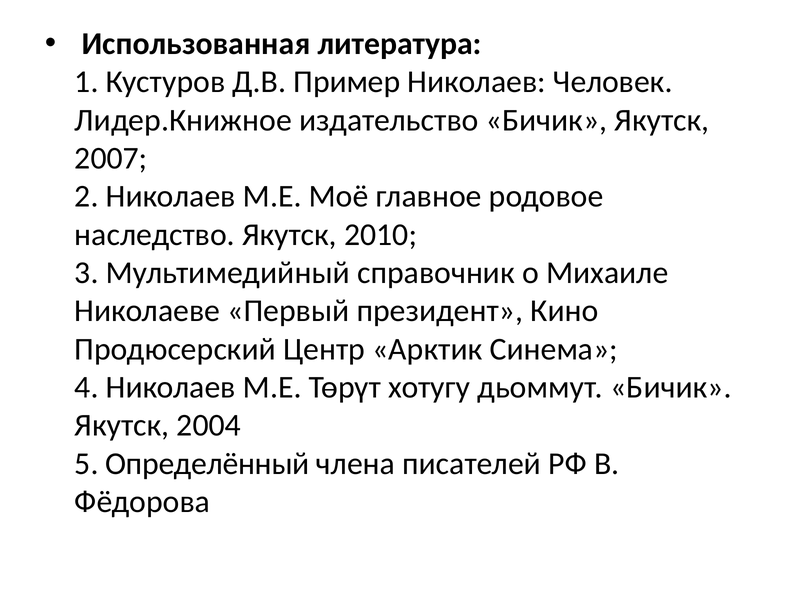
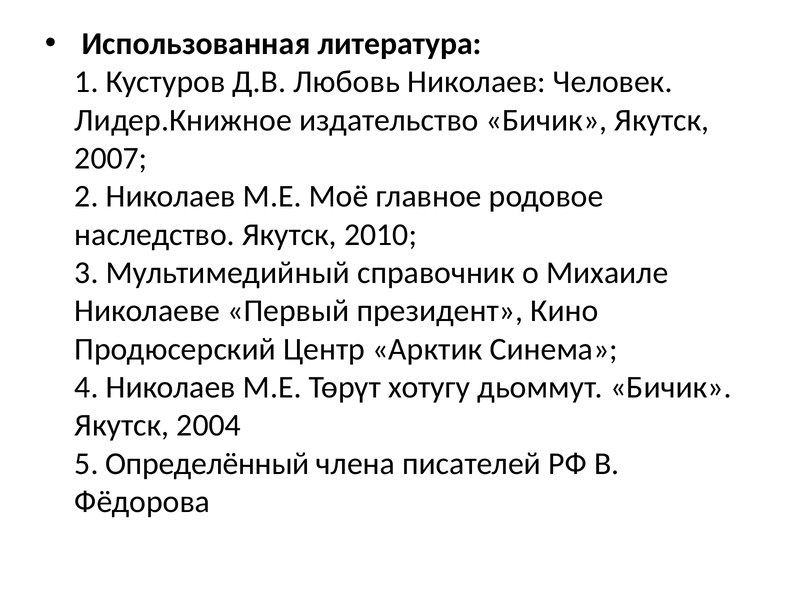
Пример: Пример -> Любовь (347, 82)
